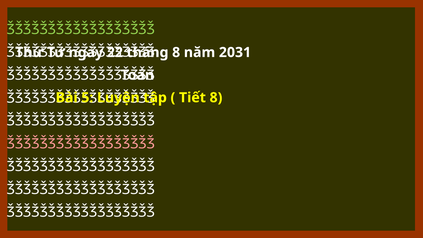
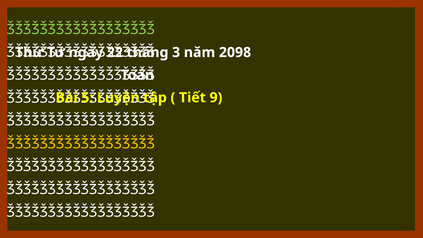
8: 8 -> 3 (176, 52)
2031: 2031 -> 2098 (235, 52)
Tiết 8: 8 -> 9 (216, 98)
ǮǮǮǮǮǮǮǮǮǮǮǮǮǮǮǮǮǮ colour: pink -> yellow (81, 144)
